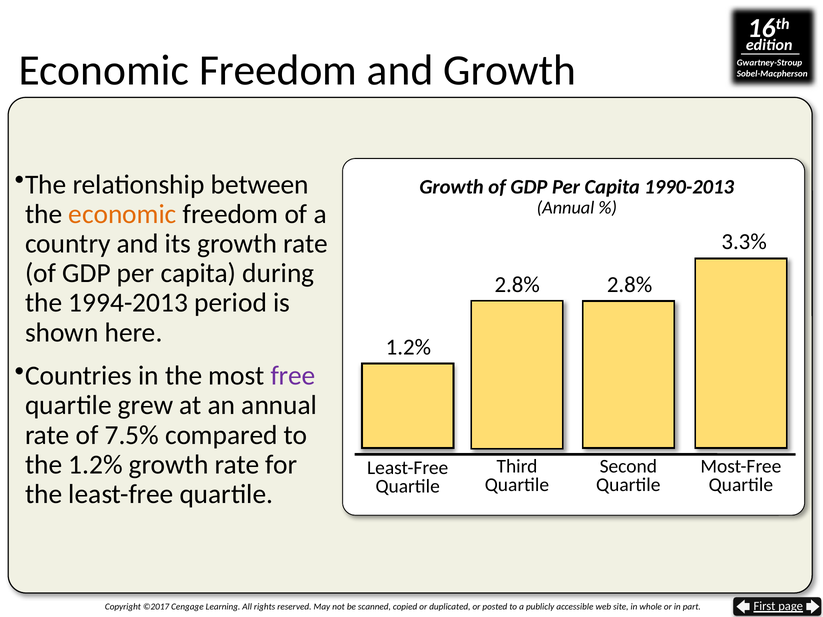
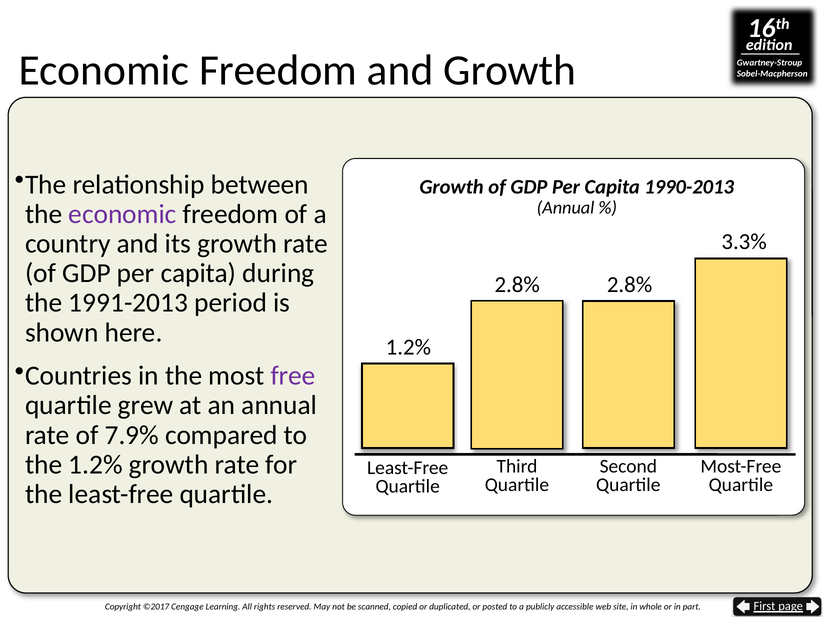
economic colour: orange -> purple (123, 214)
1994-2013: 1994-2013 -> 1991-2013 (128, 303)
7.5%: 7.5% -> 7.9% (132, 435)
